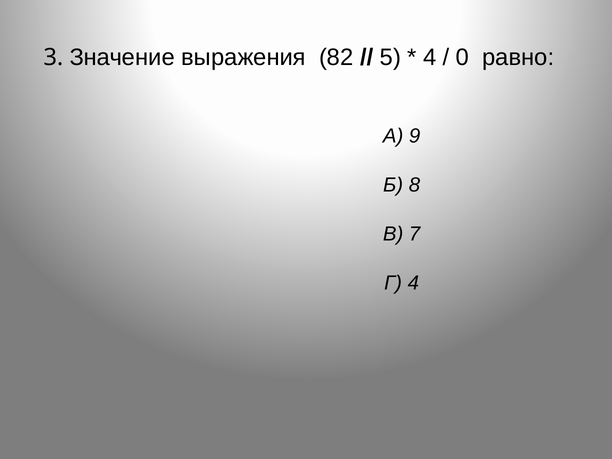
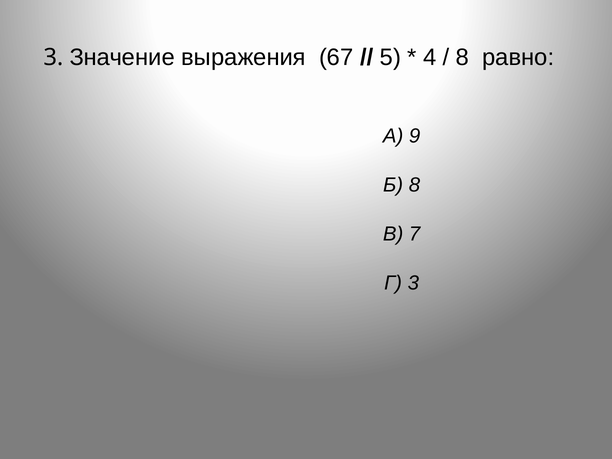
82: 82 -> 67 (336, 57)
0: 0 -> 8 (463, 57)
Г 4: 4 -> 3 (413, 283)
